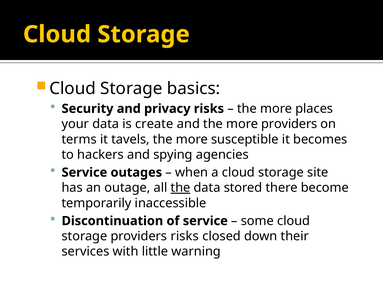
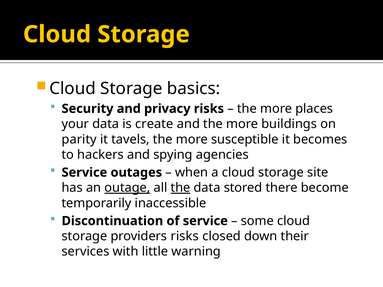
more providers: providers -> buildings (289, 124)
terms: terms -> parity (79, 139)
outage underline: none -> present (127, 188)
